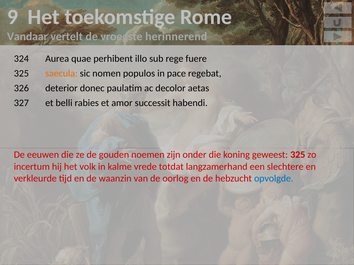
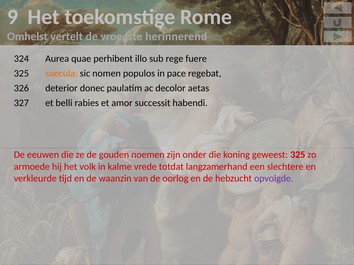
Vandaar: Vandaar -> Omhelst (27, 36)
incertum: incertum -> armoede (32, 167)
opvolgde colour: blue -> purple (274, 179)
